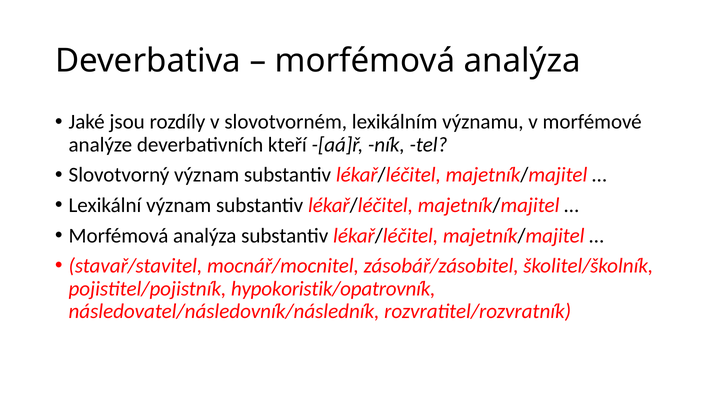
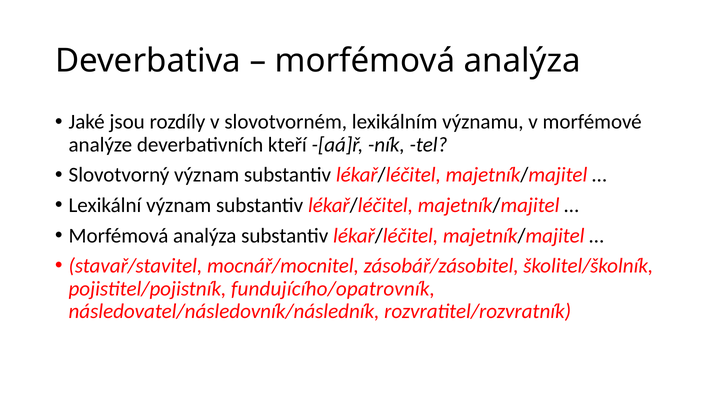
hypokoristik/opatrovník: hypokoristik/opatrovník -> fundujícího/opatrovník (333, 289)
